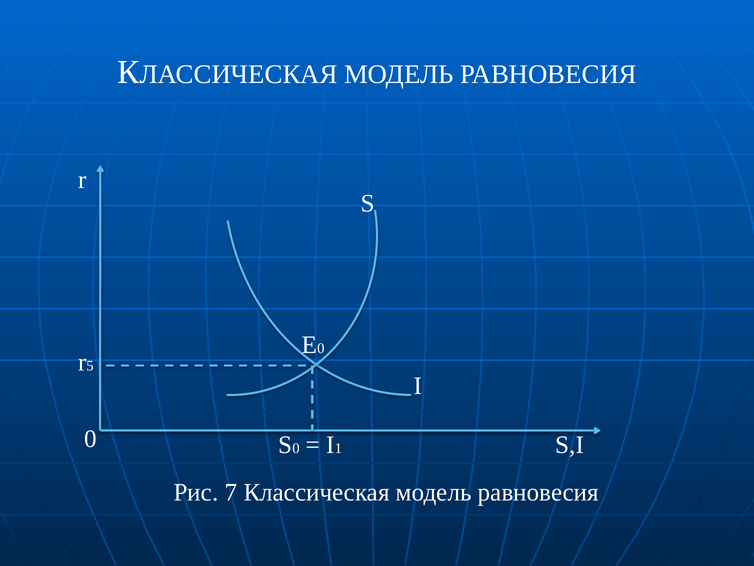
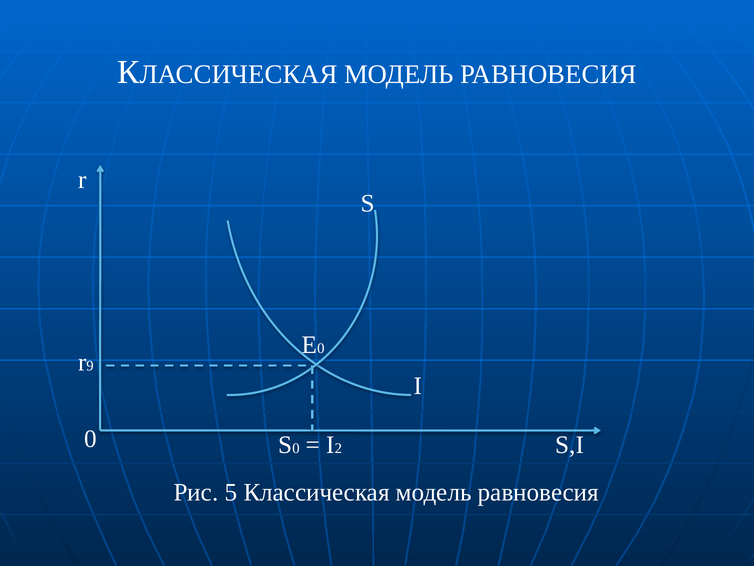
5: 5 -> 9 (90, 366)
1: 1 -> 2 (338, 448)
7: 7 -> 5 (231, 492)
